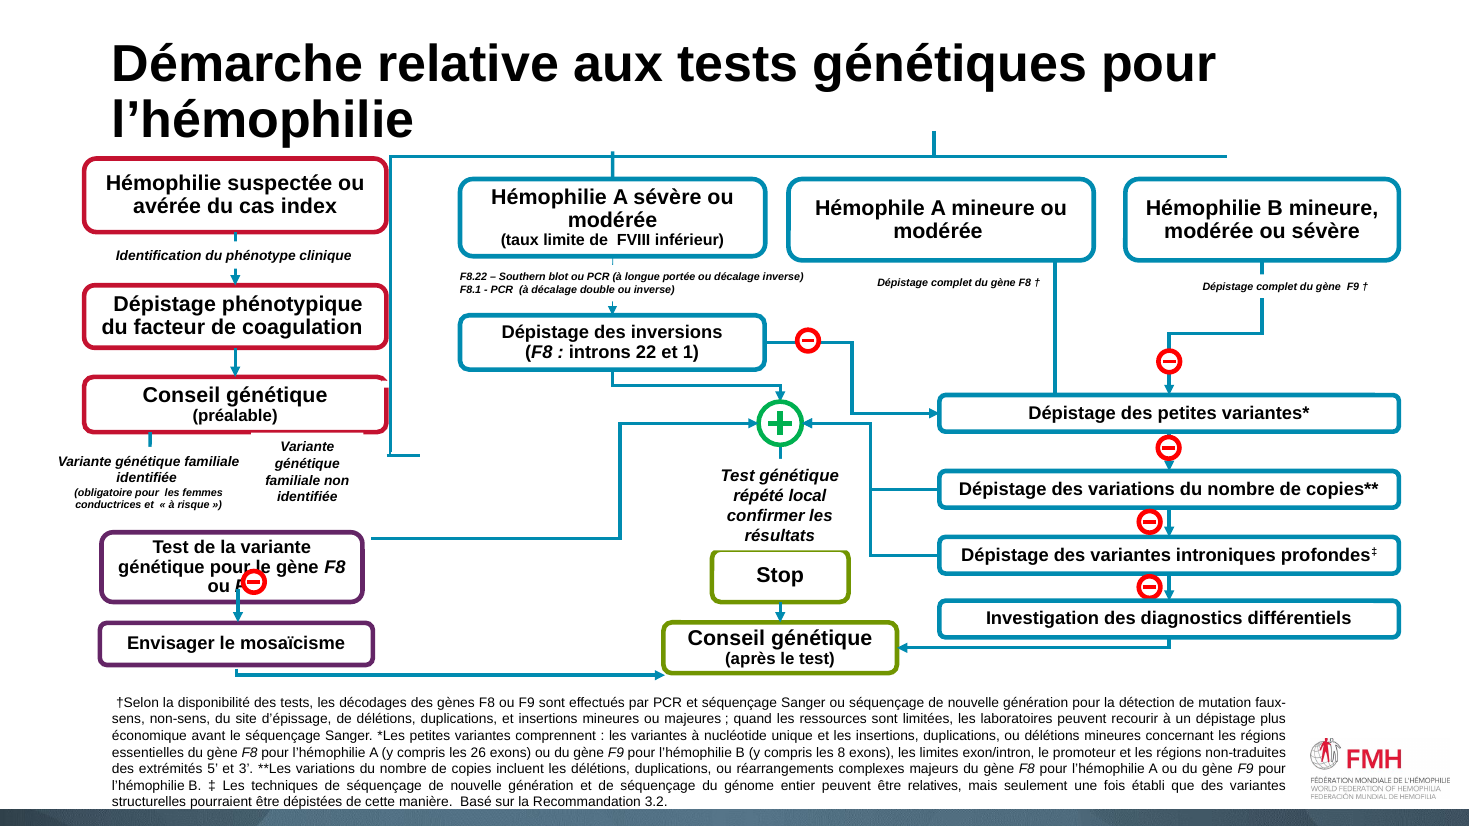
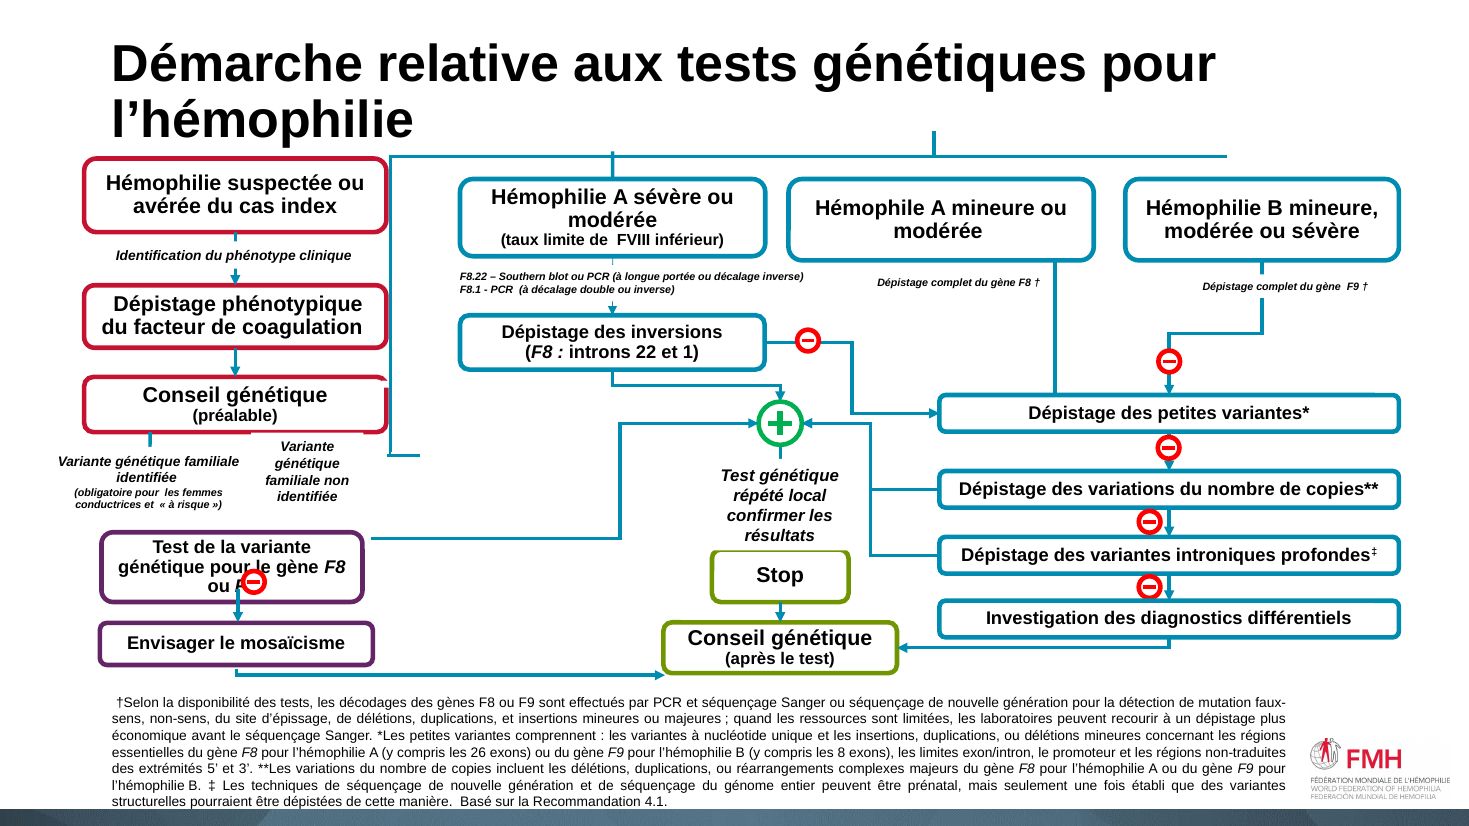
relatives: relatives -> prénatal (935, 786)
3.2: 3.2 -> 4.1 (656, 802)
